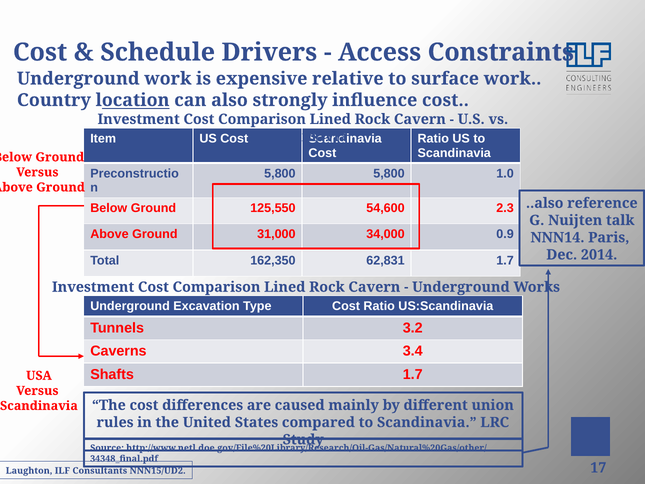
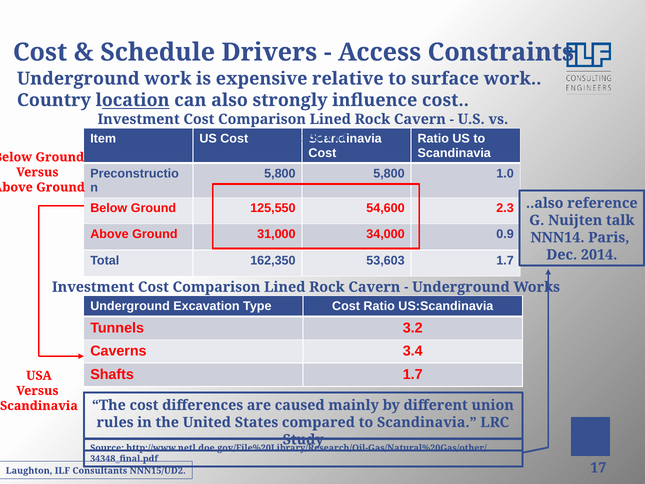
62,831: 62,831 -> 53,603 (385, 260)
